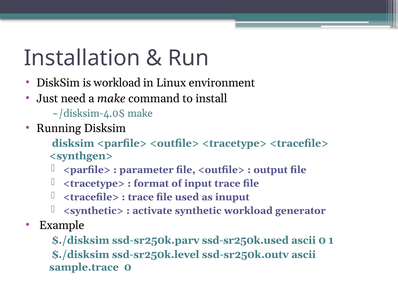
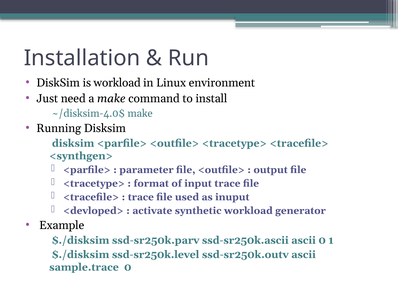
<synthetic>: <synthetic> -> <devloped> (93, 210)
ssd-sr250k.used: ssd-sr250k.used -> ssd-sr250k.ascii (245, 240)
